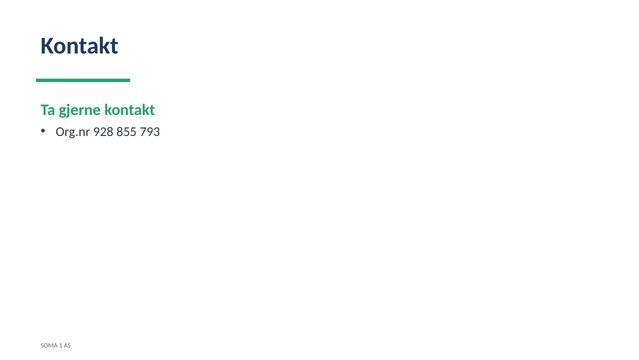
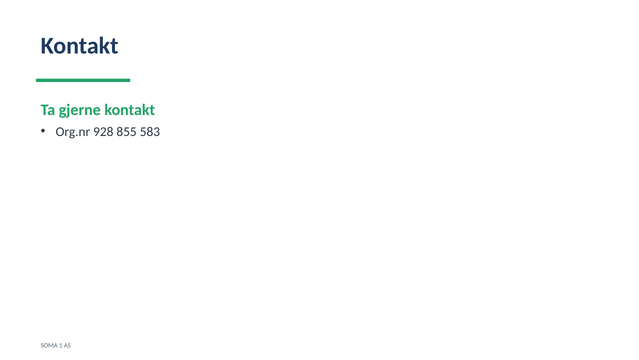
793: 793 -> 583 (150, 131)
